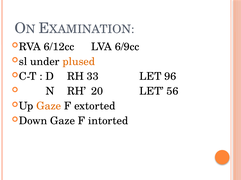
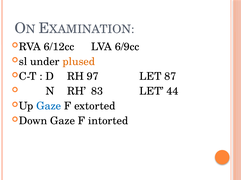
33: 33 -> 97 (93, 77)
96: 96 -> 87 (170, 77)
20: 20 -> 83 (97, 92)
56: 56 -> 44 (173, 92)
Gaze colour: orange -> blue (49, 106)
